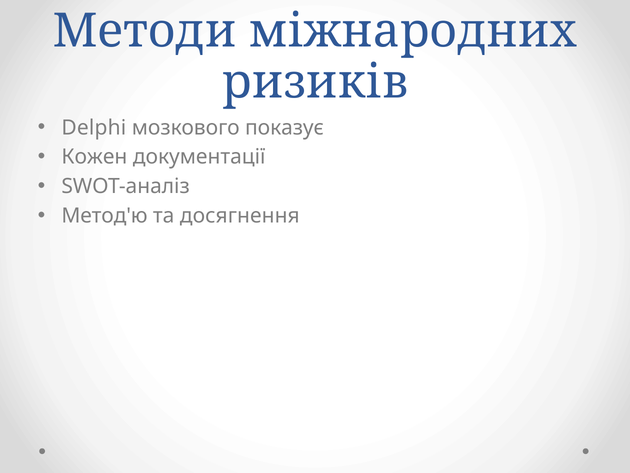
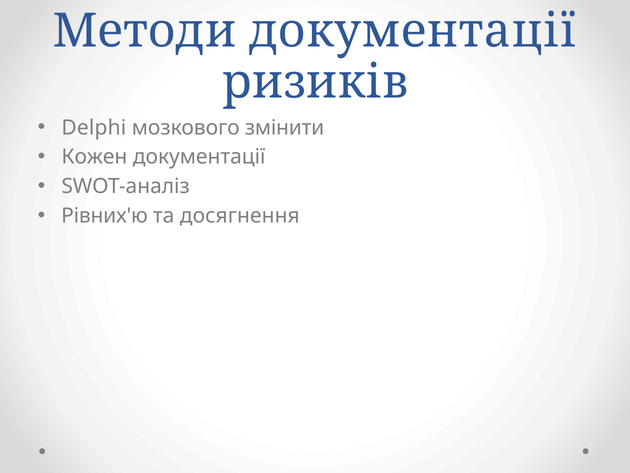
Методи міжнародних: міжнародних -> документації (413, 31)
показує: показує -> змінити (285, 127)
Метод'ю: Метод'ю -> Рівних'ю (105, 216)
